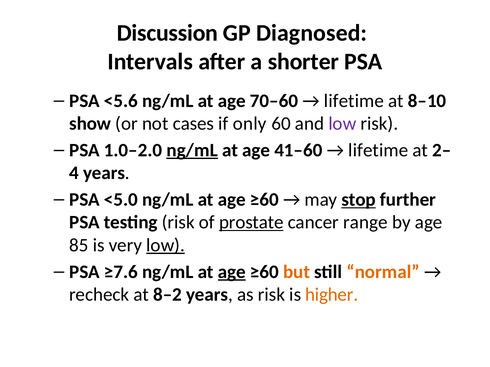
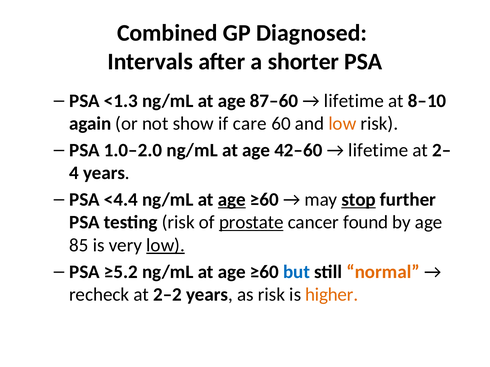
Discussion: Discussion -> Combined (167, 33)
<5.6: <5.6 -> <1.3 (121, 101)
70–60: 70–60 -> 87–60 (274, 101)
show: show -> again (90, 124)
cases: cases -> show (193, 124)
only: only -> care (250, 124)
low colour: purple -> orange (342, 124)
ng/mL underline: present -> none (192, 150)
41–60: 41–60 -> 42–60 (298, 150)
<5.0: <5.0 -> <4.4 (121, 200)
age underline: none -> present (232, 200)
range: range -> found (366, 223)
≥7.6: ≥7.6 -> ≥5.2 (121, 272)
age underline: present -> none (232, 272)
but colour: orange -> blue (297, 272)
8–2: 8–2 -> 2–2 (168, 295)
